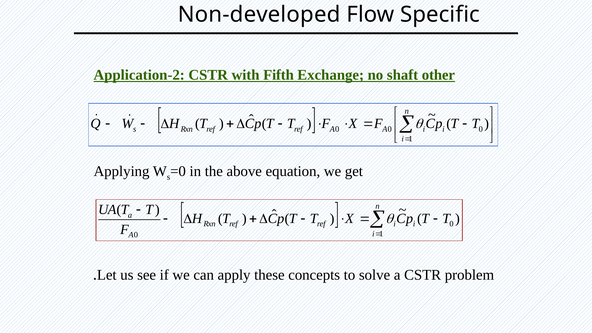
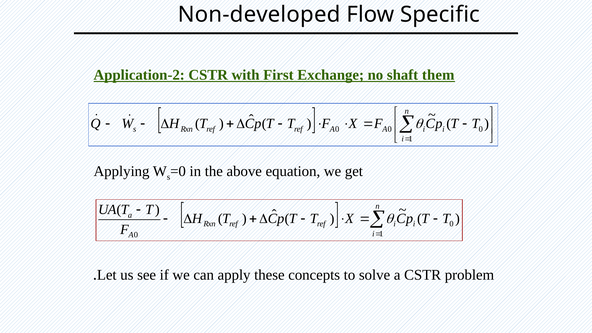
Fifth: Fifth -> First (278, 75)
other: other -> them (438, 75)
